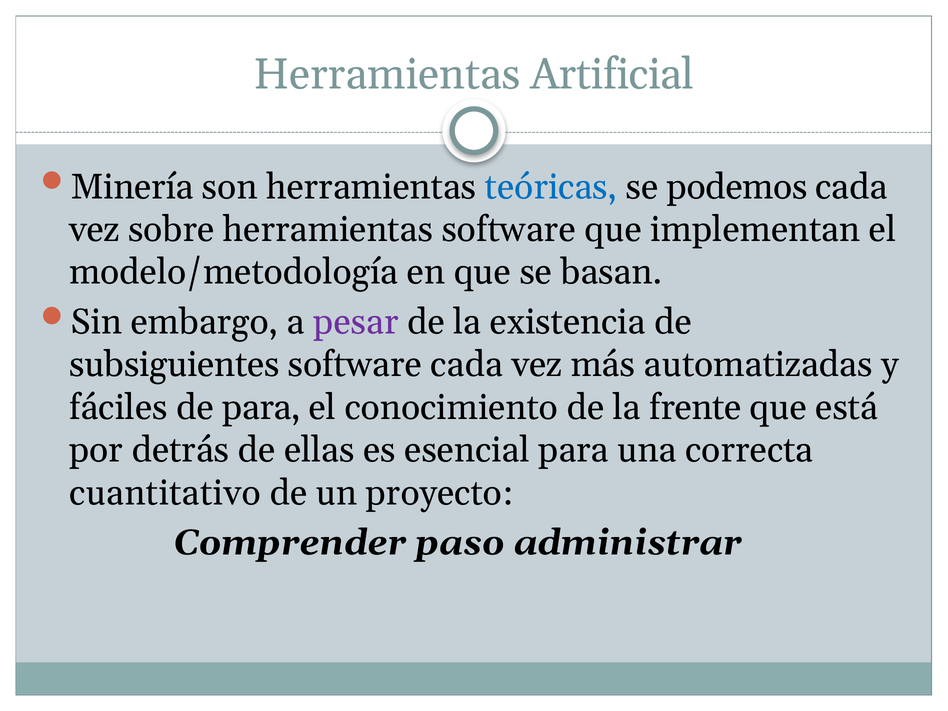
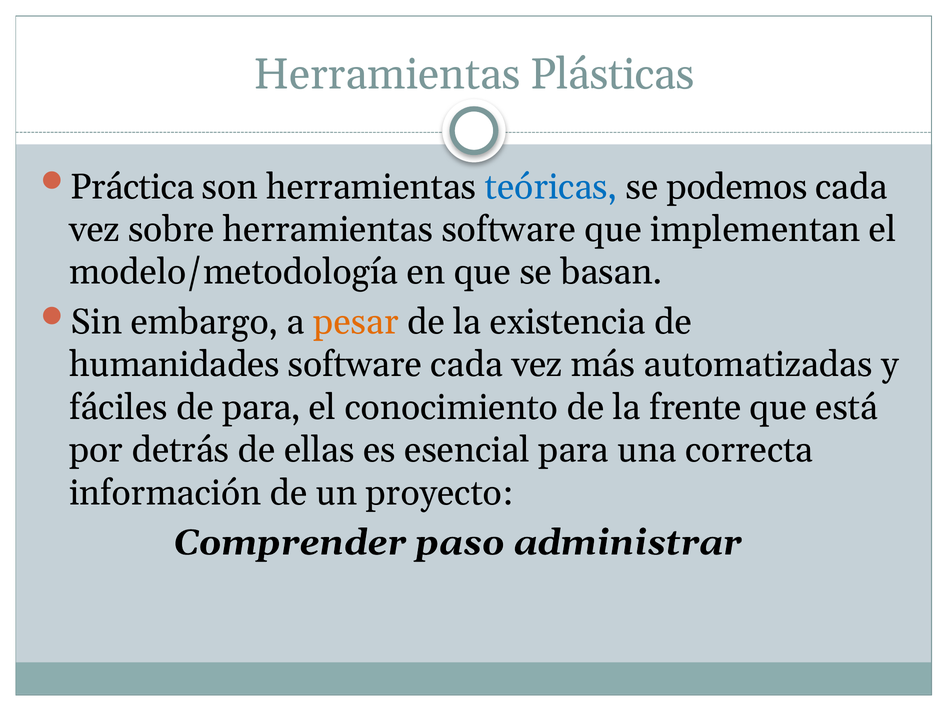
Artificial: Artificial -> Plásticas (612, 75)
Minería: Minería -> Práctica (132, 187)
pesar colour: purple -> orange (356, 322)
subsiguientes: subsiguientes -> humanidades (174, 365)
cuantitativo: cuantitativo -> información (165, 493)
